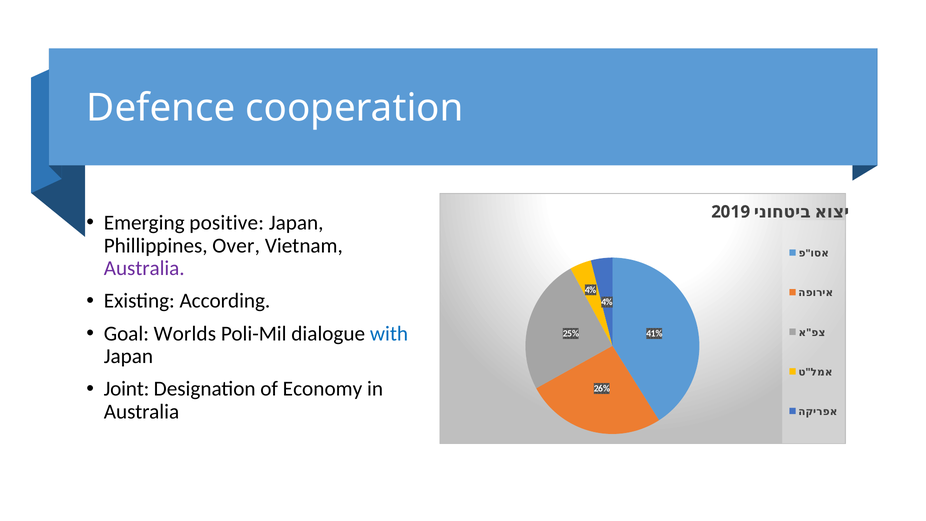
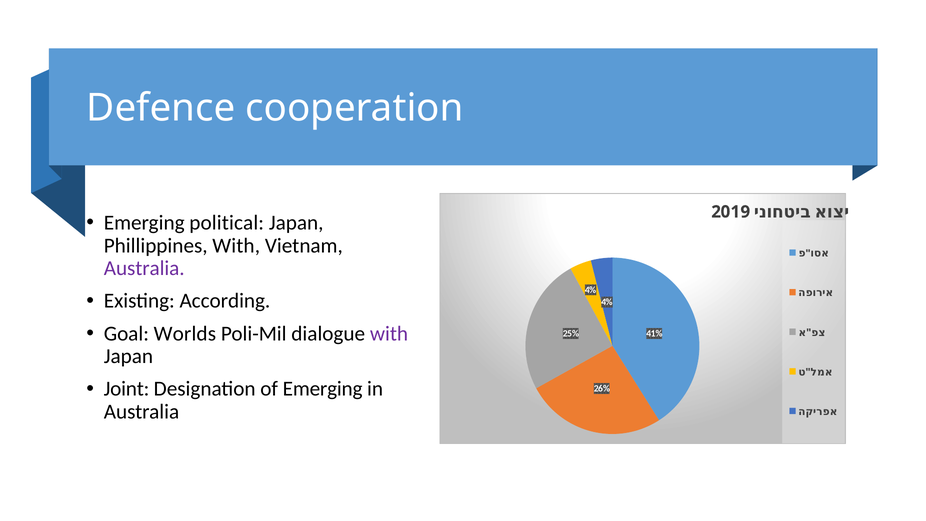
positive: positive -> political (227, 223)
Phillippines Over: Over -> With (236, 245)
with colour: blue -> purple (389, 333)
of Economy: Economy -> Emerging (323, 389)
